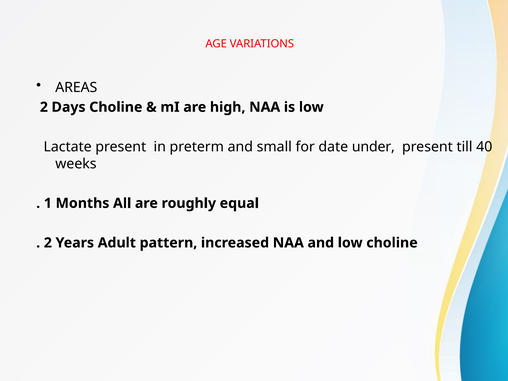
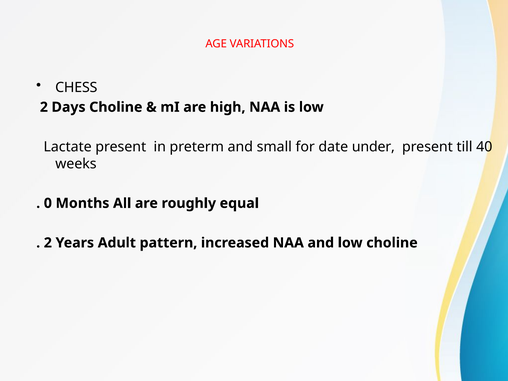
AREAS: AREAS -> CHESS (76, 87)
1: 1 -> 0 (48, 203)
